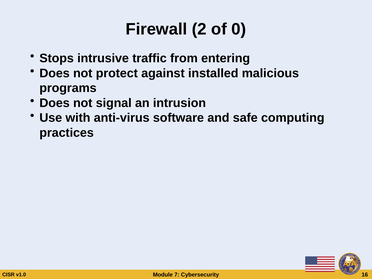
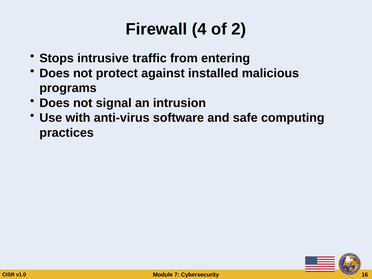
2: 2 -> 4 (199, 29)
0: 0 -> 2 (239, 29)
